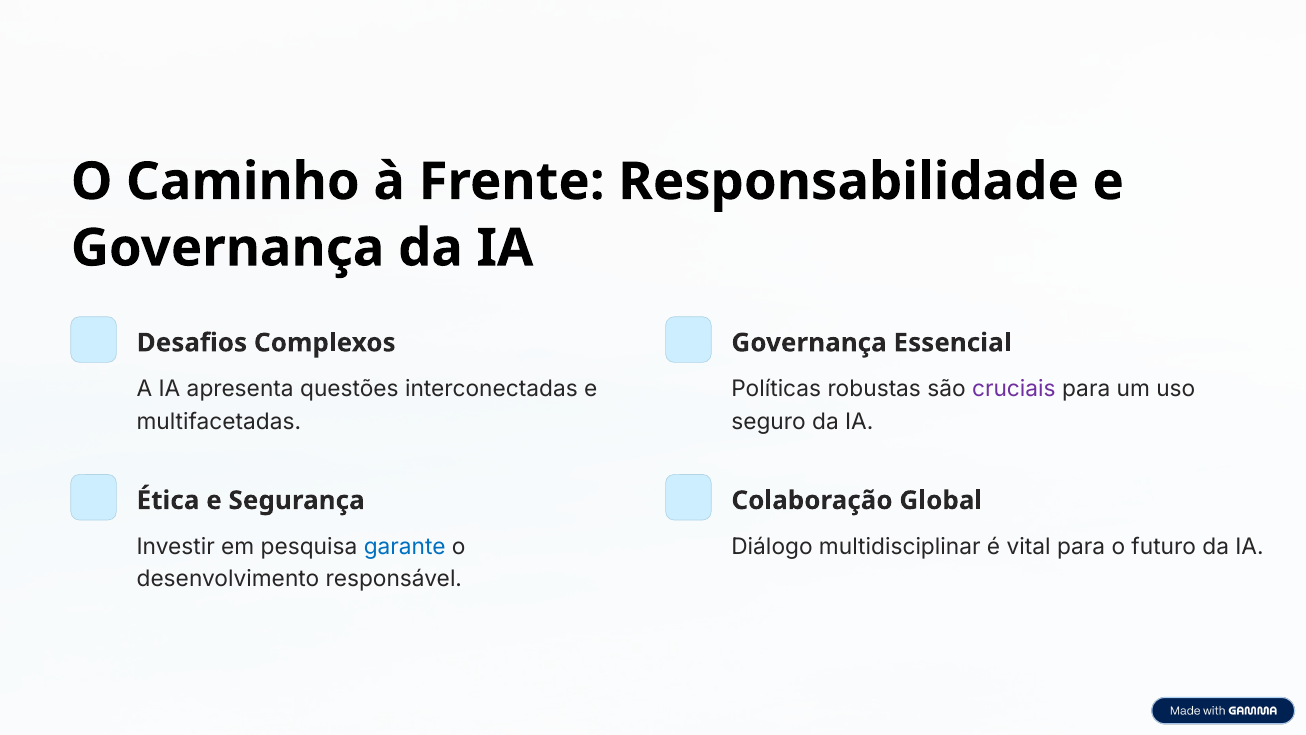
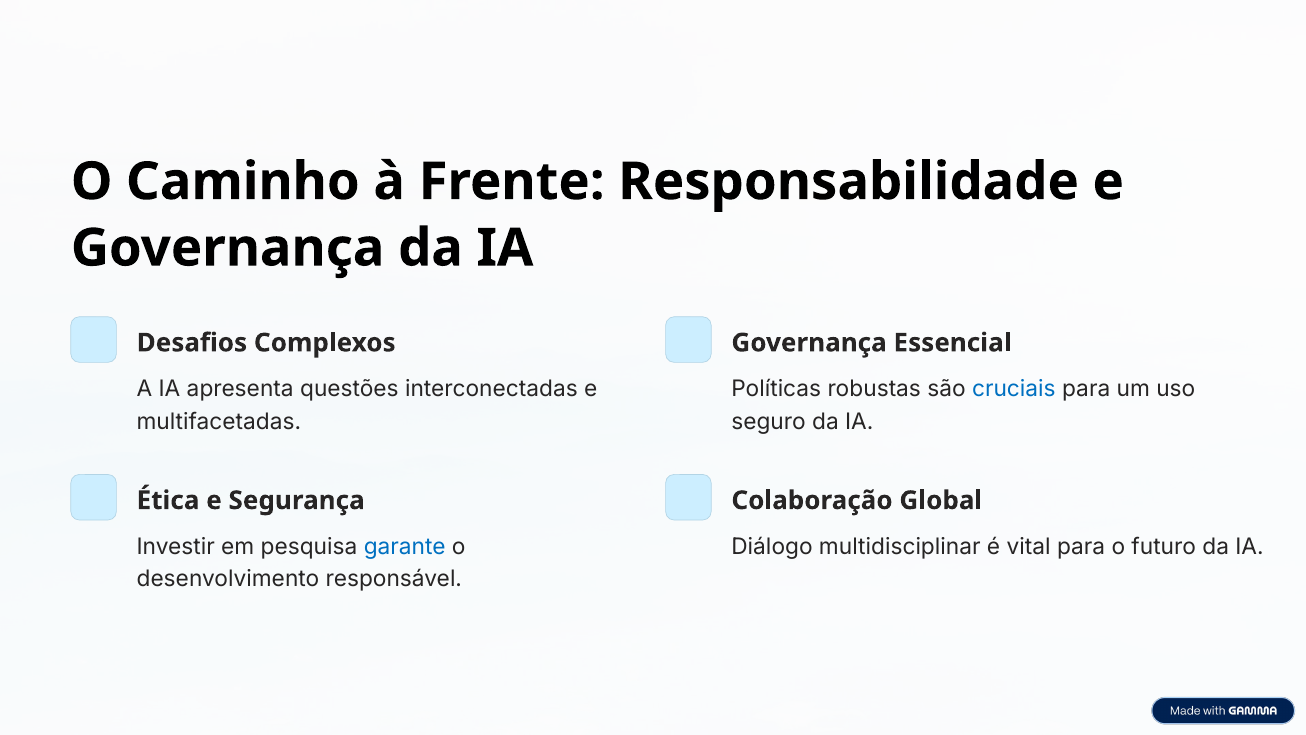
cruciais colour: purple -> blue (1014, 389)
